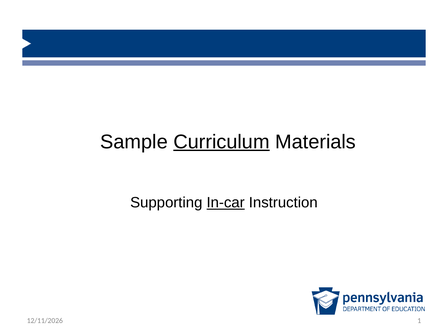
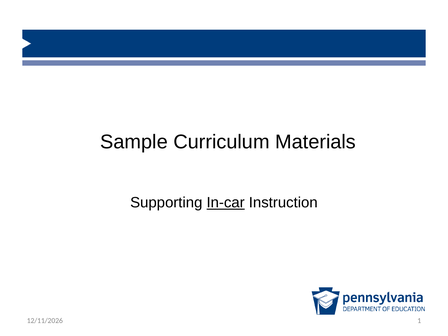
Curriculum underline: present -> none (221, 142)
